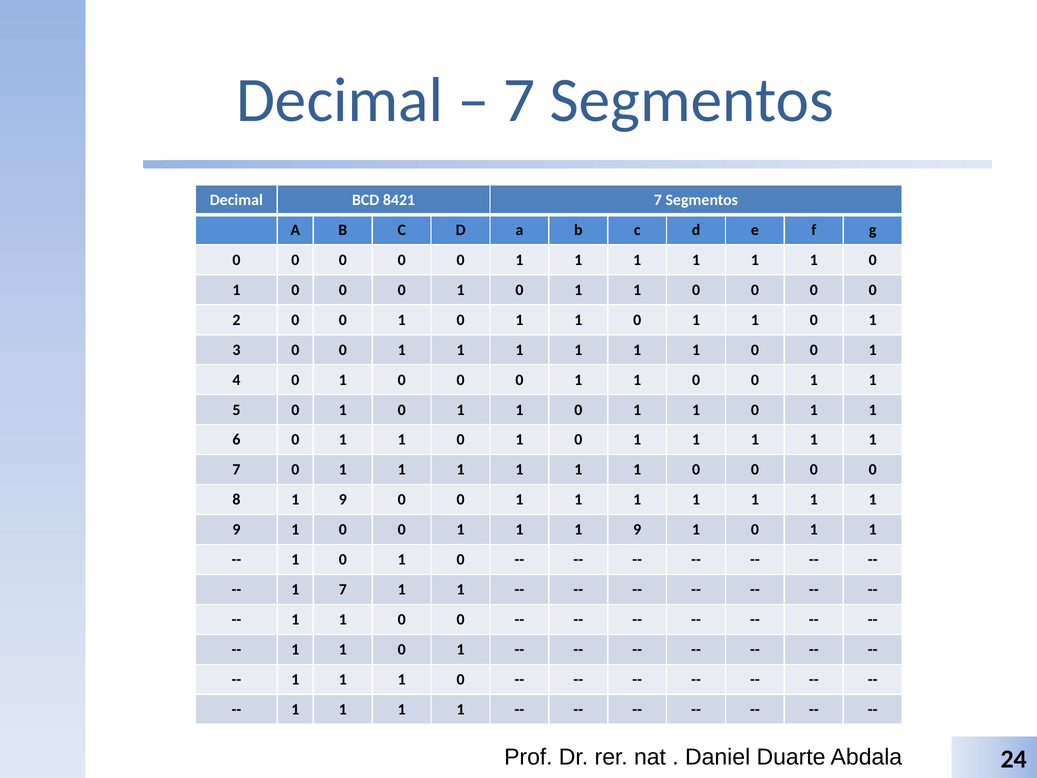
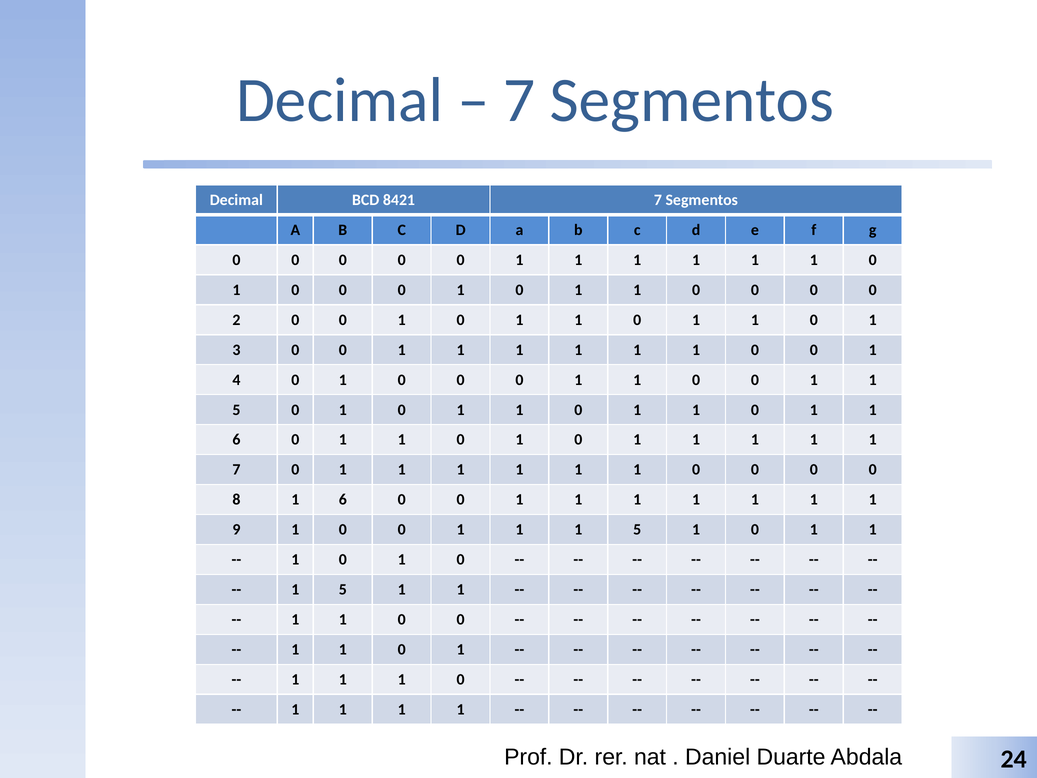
8 1 9: 9 -> 6 (343, 500)
9: 9 -> 5 (637, 530)
7: 7 -> 5 (343, 589)
